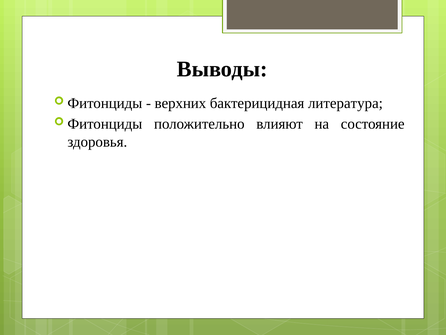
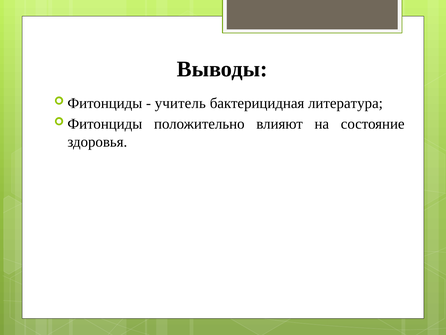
верхних: верхних -> учитель (180, 103)
